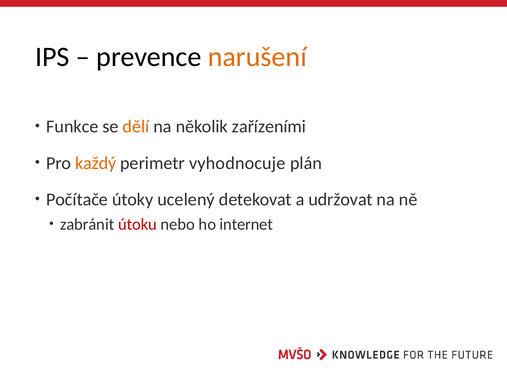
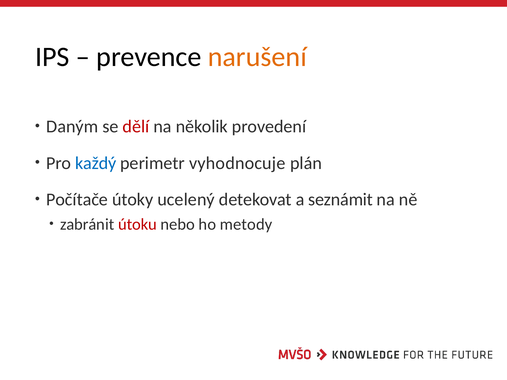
Funkce: Funkce -> Daným (72, 127)
dělí colour: orange -> red (136, 127)
zařízeními: zařízeními -> provedení (269, 127)
každý colour: orange -> blue (96, 163)
udržovat: udržovat -> seznámit (341, 200)
internet: internet -> metody (246, 224)
